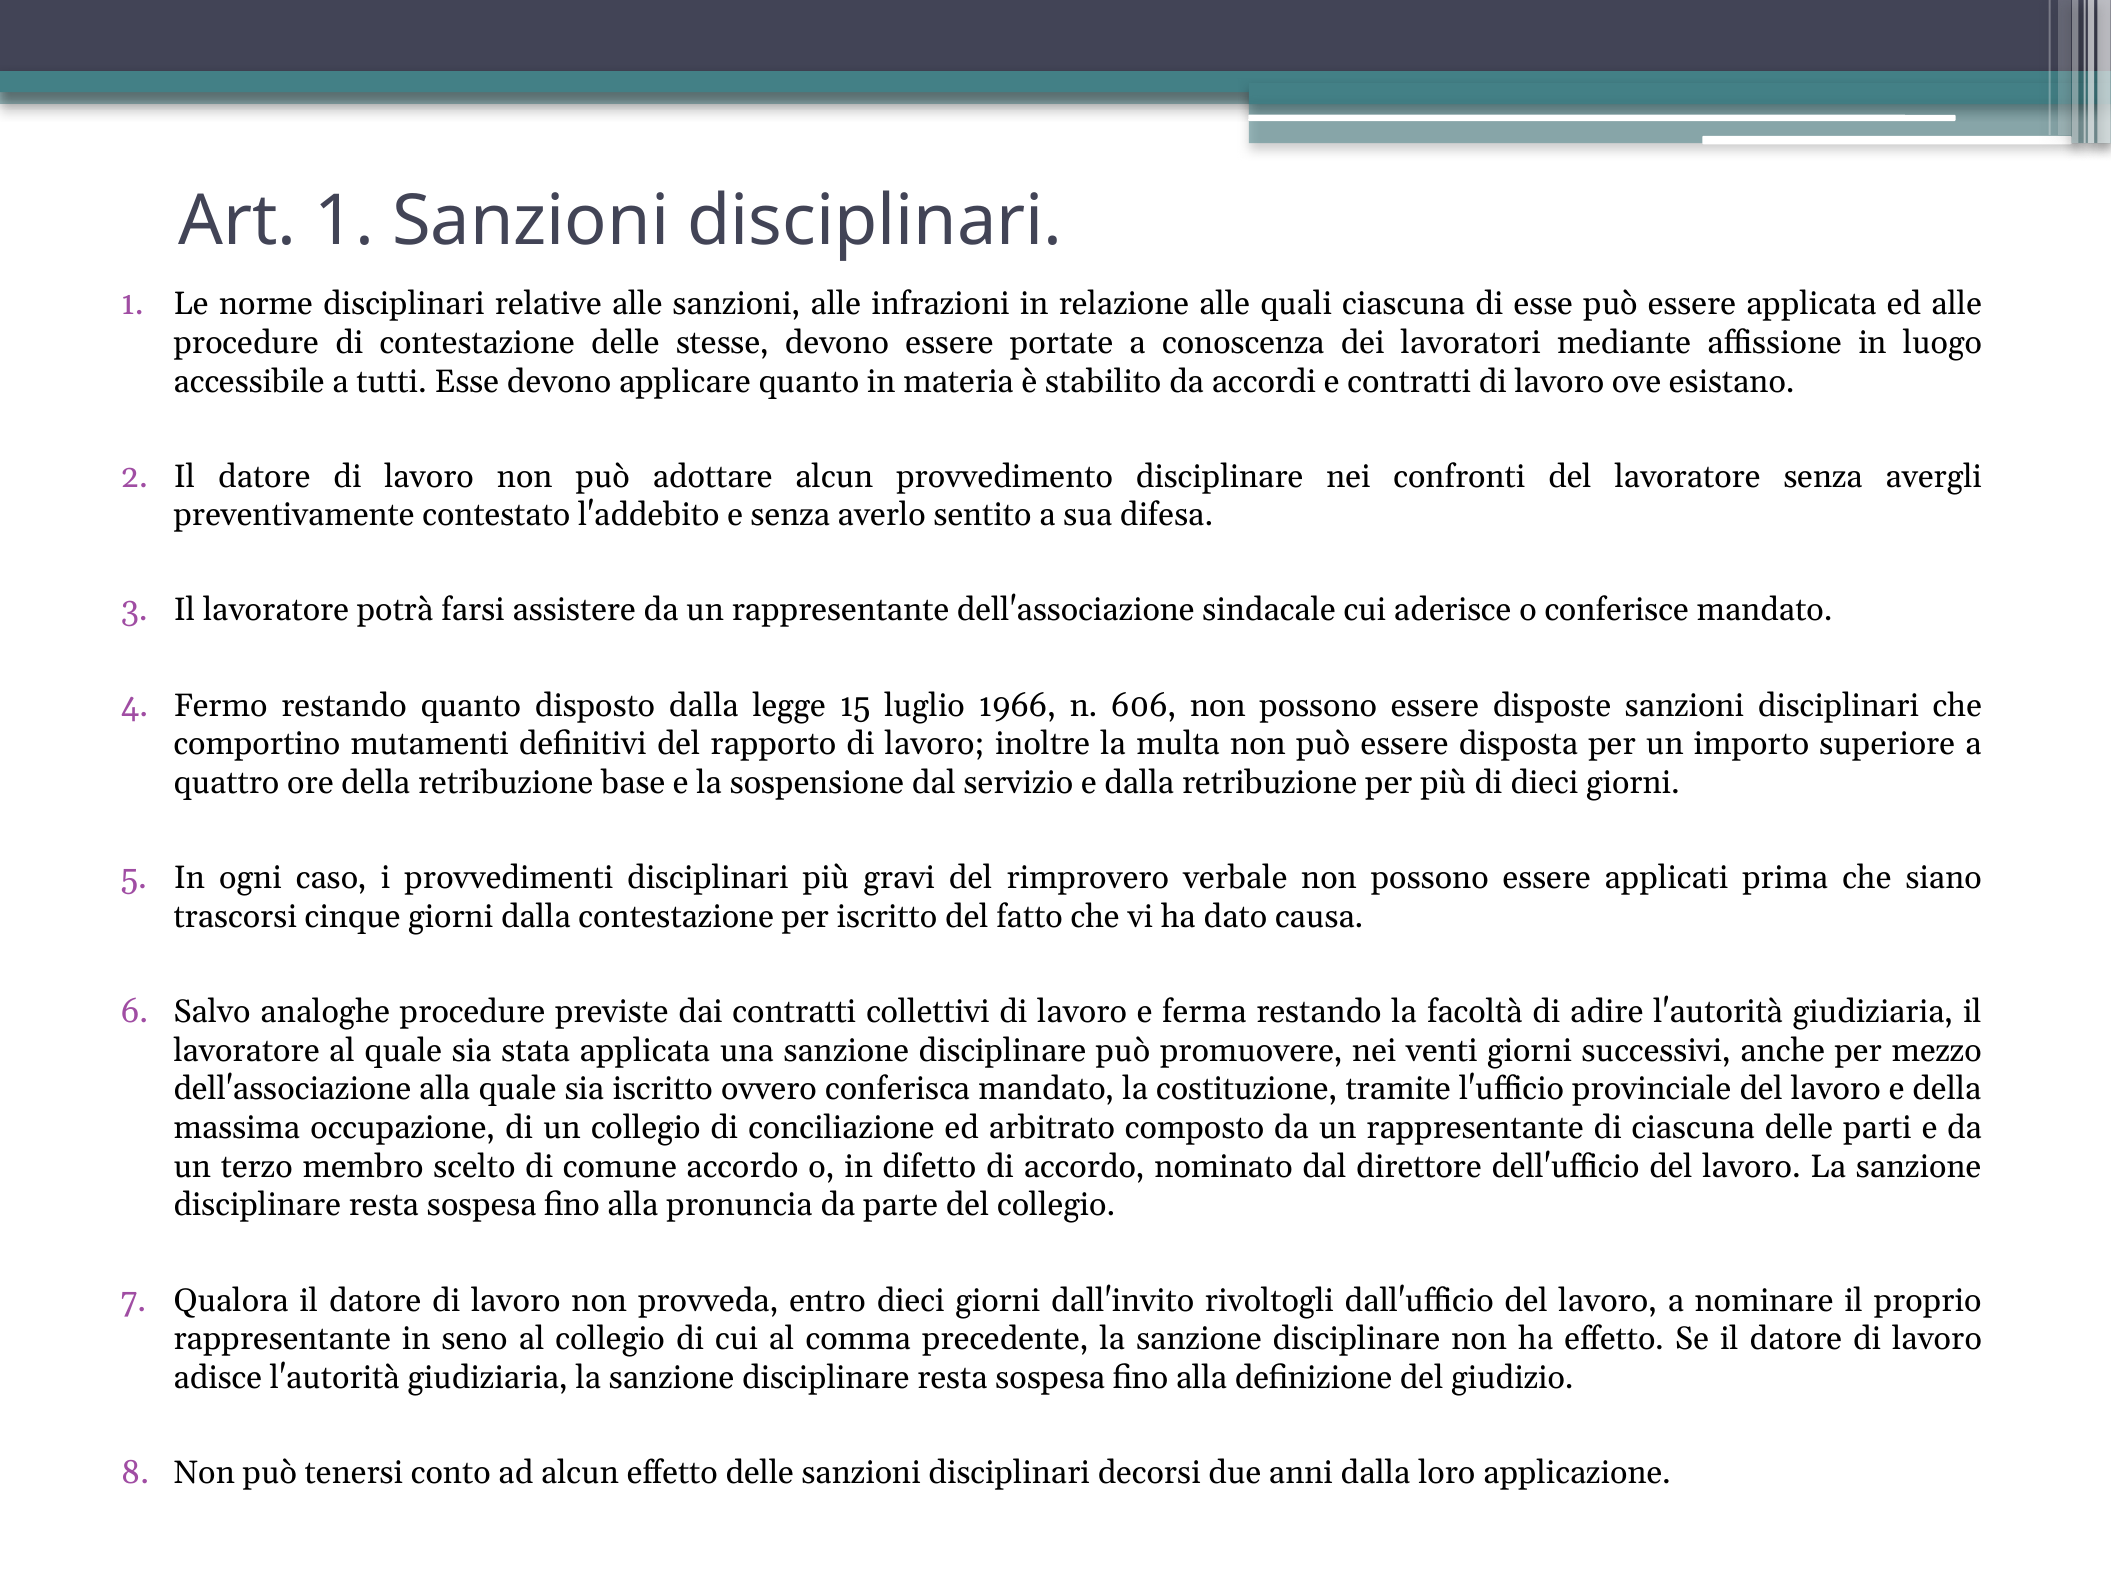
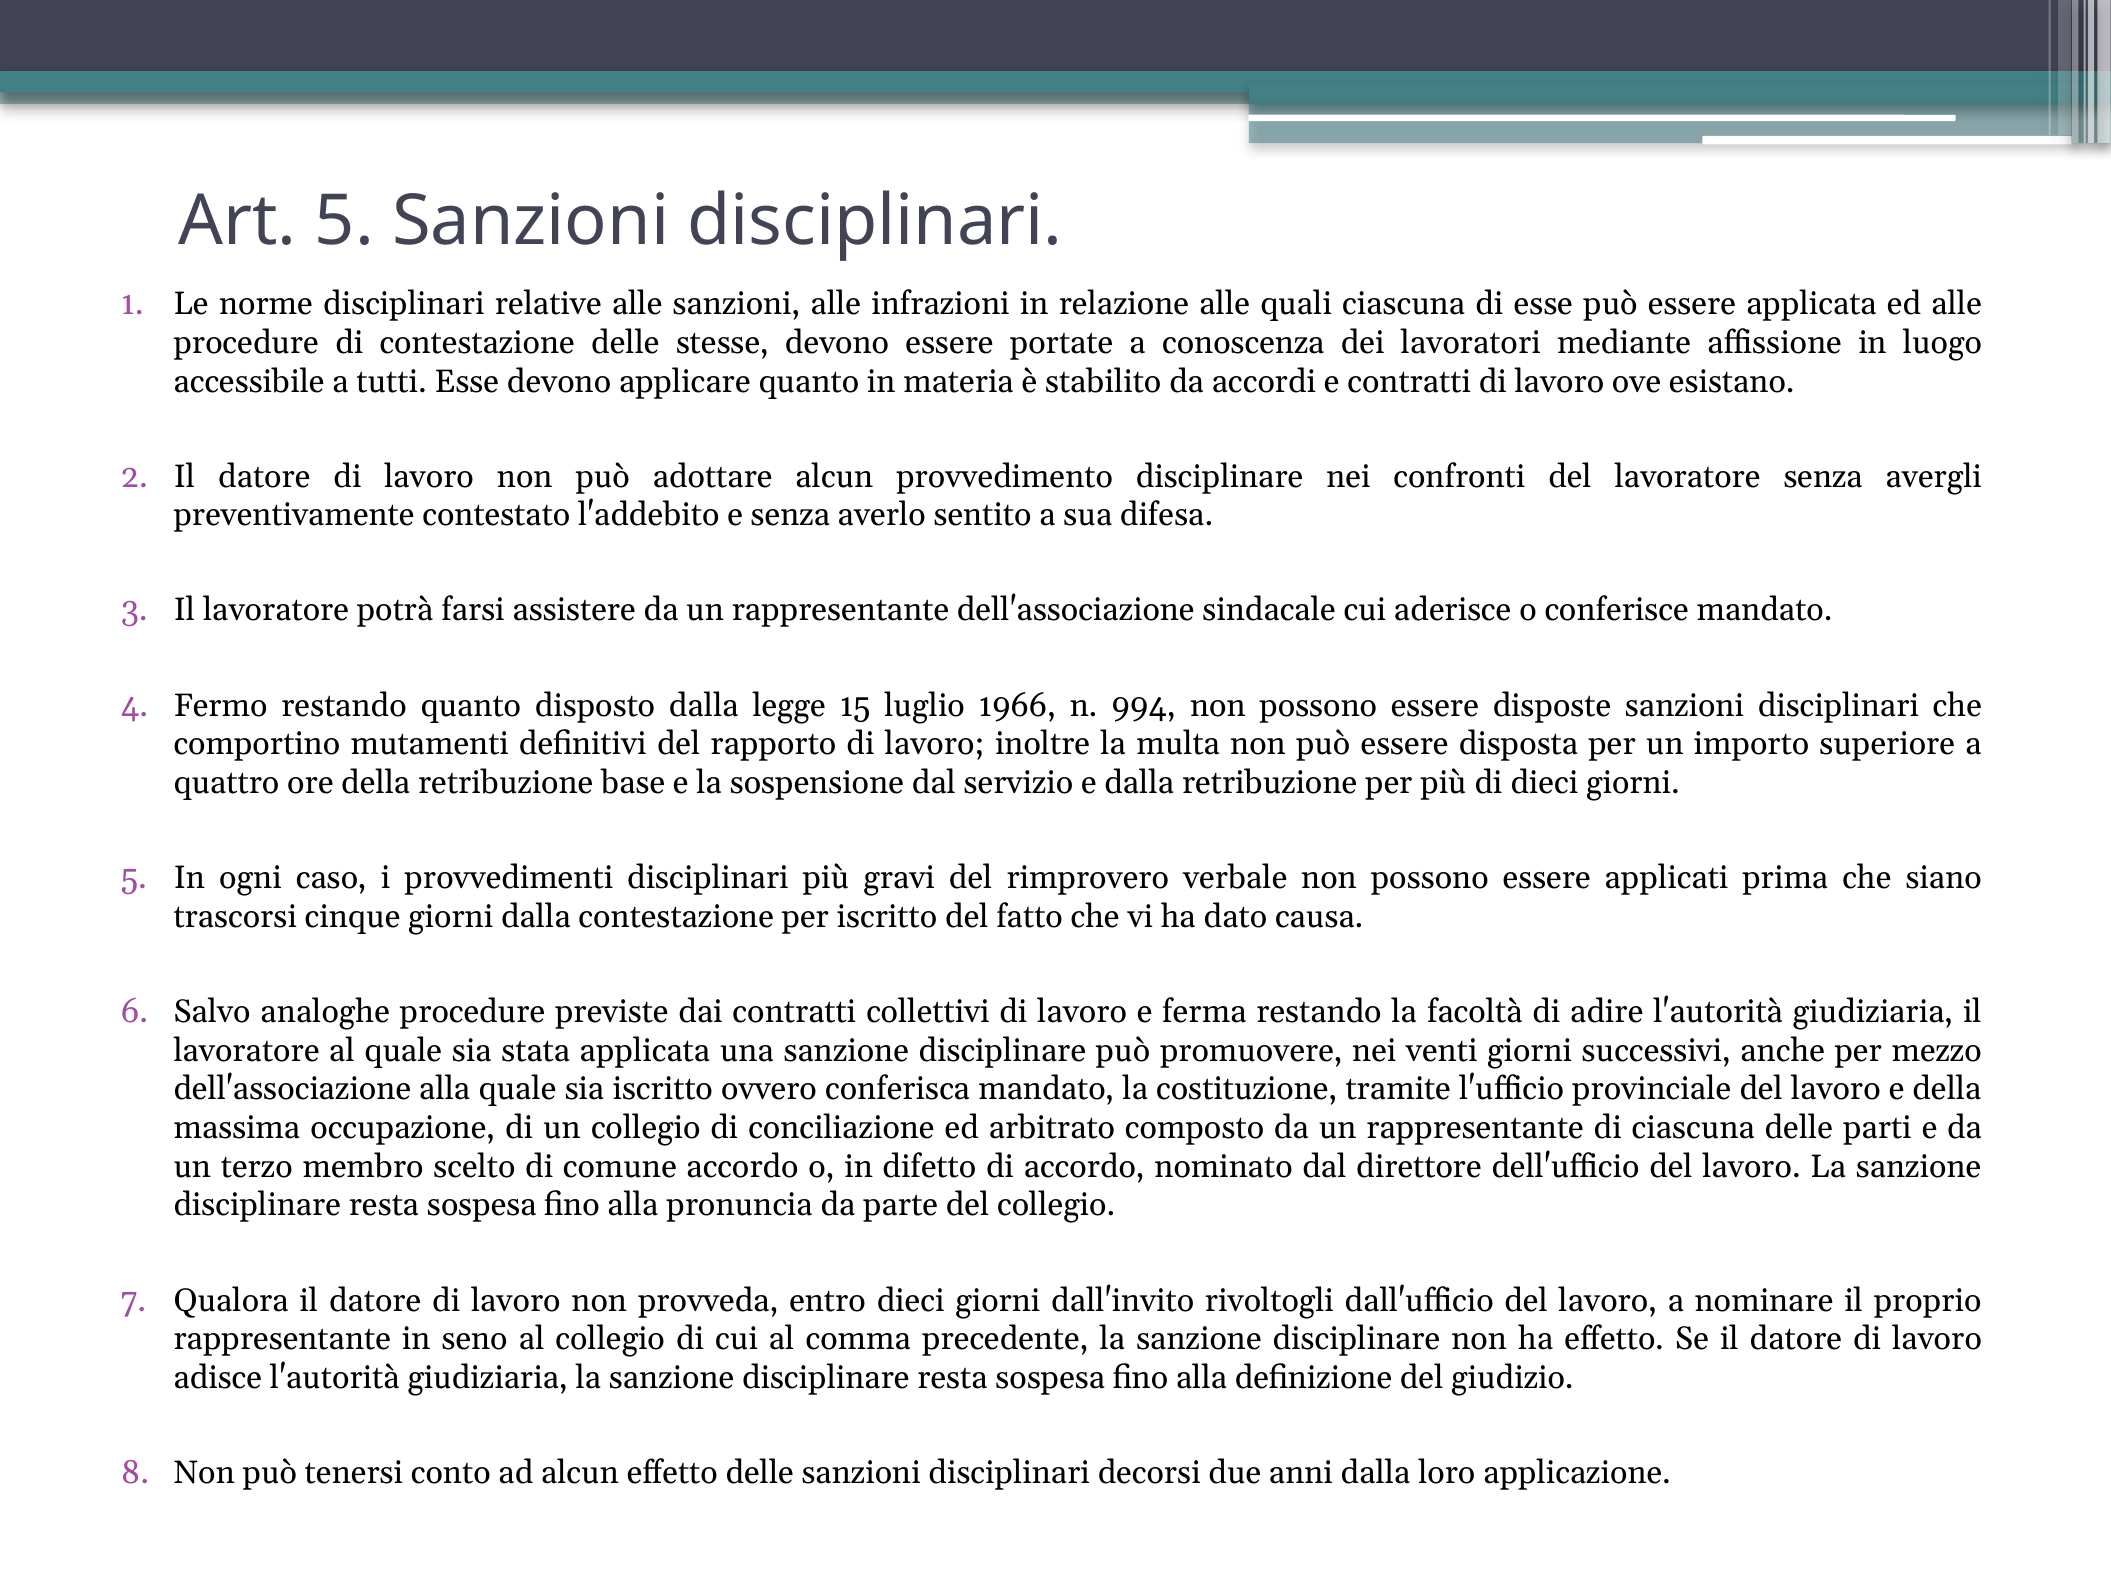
Art 1: 1 -> 5 (344, 221)
606: 606 -> 994 (1144, 706)
